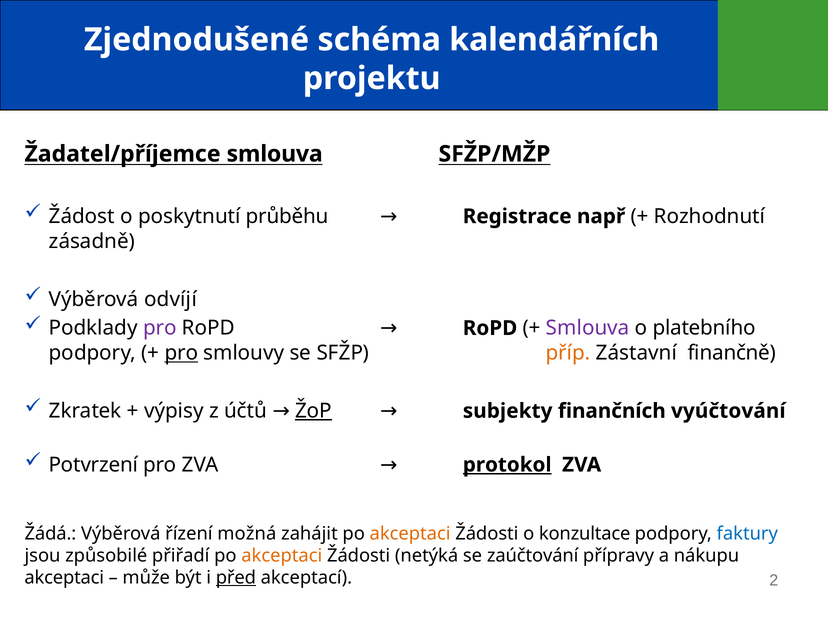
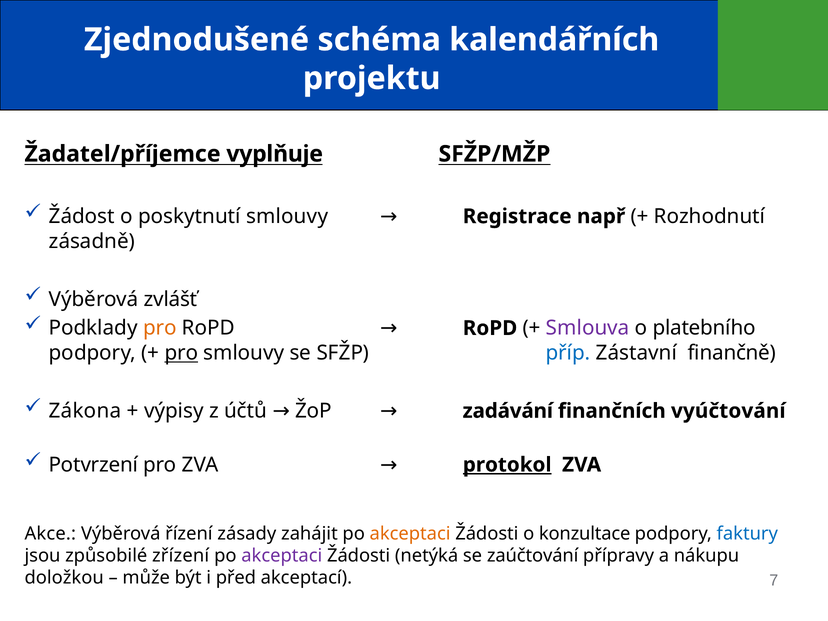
Žadatel/příjemce smlouva: smlouva -> vyplňuje (275, 154)
poskytnutí průběhu: průběhu -> smlouvy (287, 216)
odvíjí: odvíjí -> zvlášť (171, 299)
pro colour: purple -> orange (160, 328)
příp colour: orange -> blue (568, 353)
Zkratek: Zkratek -> Zákona (85, 411)
ŽoP underline: present -> none (314, 411)
subjekty: subjekty -> zadávání (508, 411)
Žádá: Žádá -> Akce (50, 534)
možná: možná -> zásady (247, 534)
přiřadí: přiřadí -> zřízení (181, 556)
akceptaci colour: orange -> purple (282, 556)
akceptaci: akceptaci -> doložkou (64, 578)
před underline: present -> none (236, 578)
2: 2 -> 7 (774, 580)
